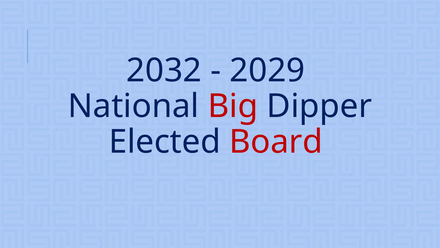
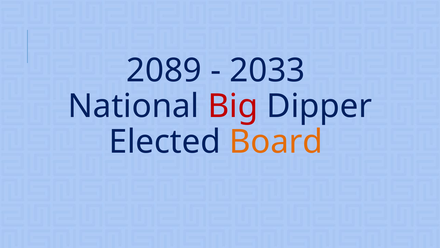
2032: 2032 -> 2089 (164, 70)
2029: 2029 -> 2033 (267, 70)
Board colour: red -> orange (276, 142)
